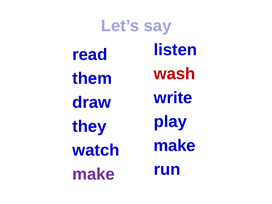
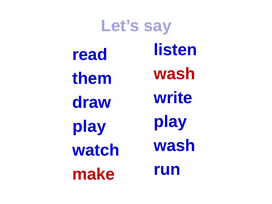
they: they -> play (89, 126)
make: make -> wash (174, 146)
make colour: purple -> red (94, 174)
